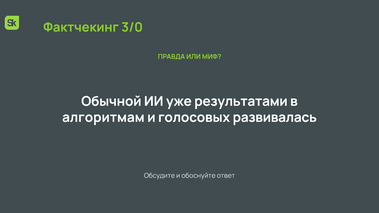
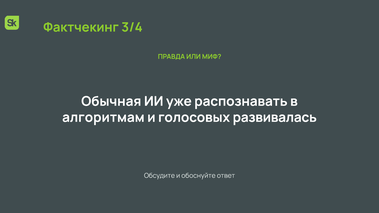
3/0: 3/0 -> 3/4 (132, 27)
Обычной: Обычной -> Обычная (111, 101)
результатами: результатами -> распознавать (241, 101)
